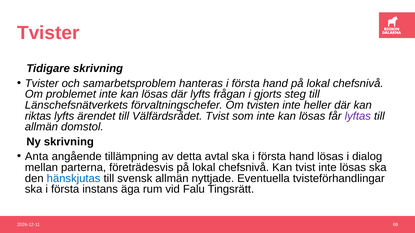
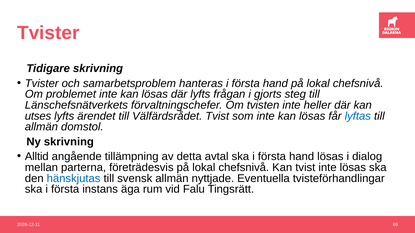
riktas: riktas -> utses (38, 116)
lyftas colour: purple -> blue (358, 116)
Anta: Anta -> Alltid (37, 157)
